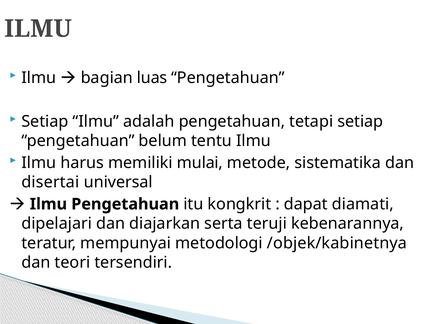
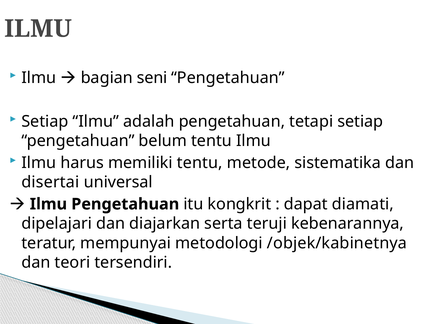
luas: luas -> seni (152, 78)
memiliki mulai: mulai -> tentu (200, 162)
